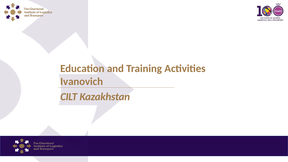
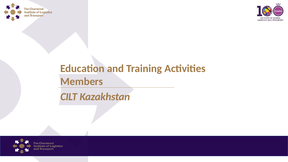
Ivanovich: Ivanovich -> Members (82, 82)
